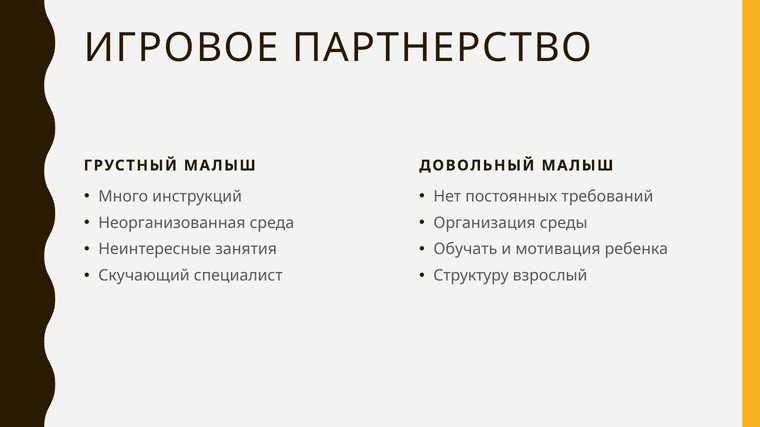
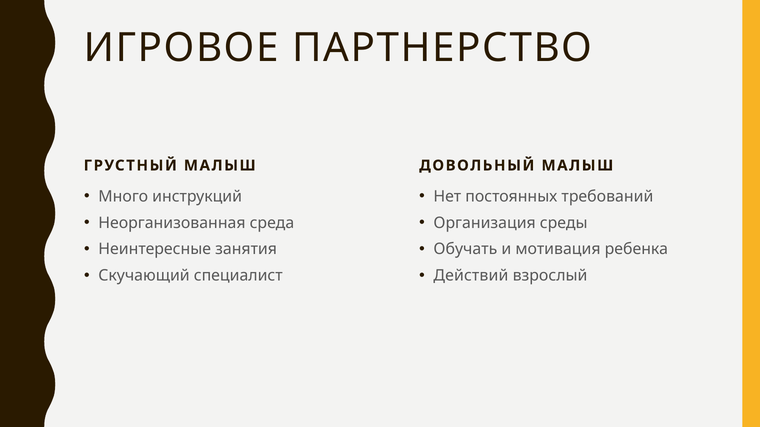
Структуру: Структуру -> Действий (471, 276)
